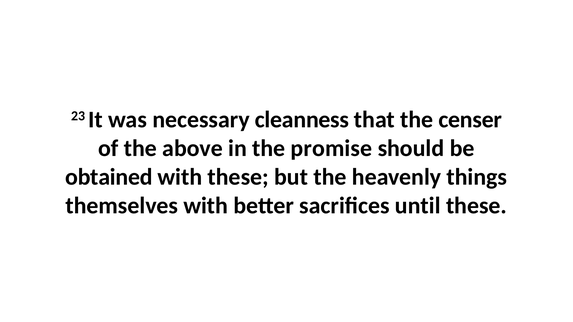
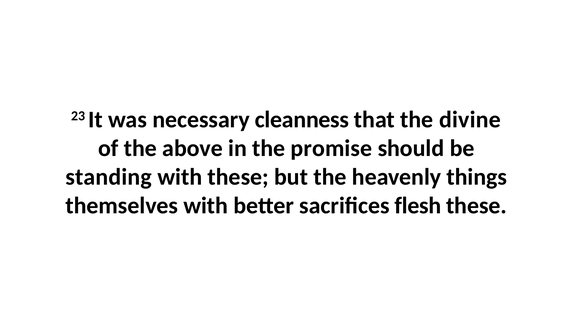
censer: censer -> divine (470, 120)
obtained: obtained -> standing (109, 177)
until: until -> flesh (418, 206)
